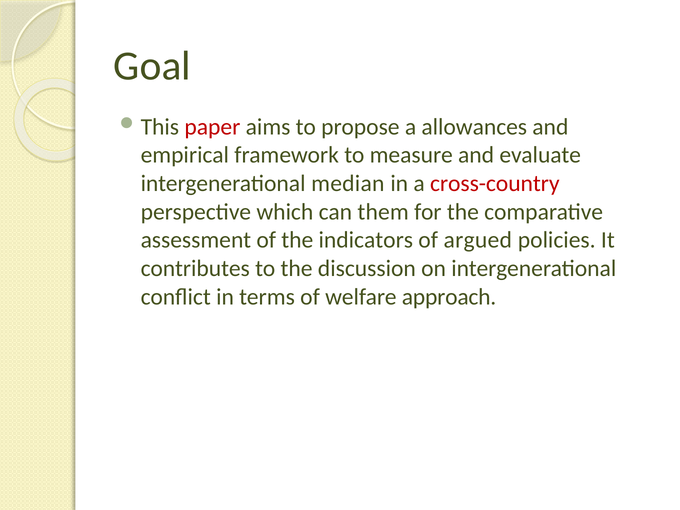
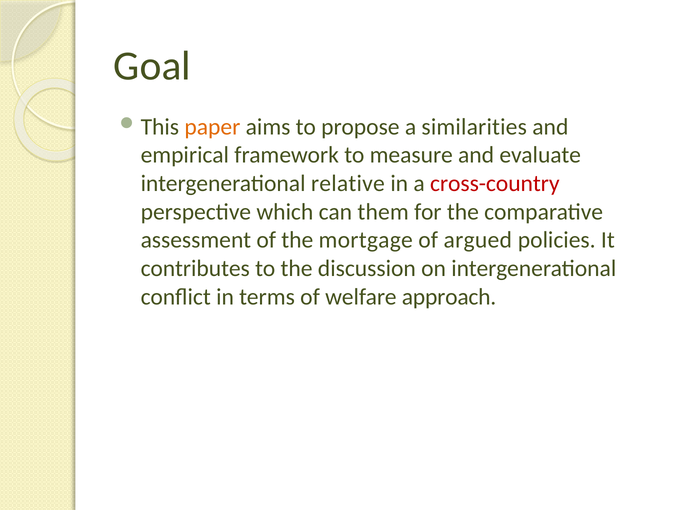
paper colour: red -> orange (212, 127)
allowances: allowances -> similarities (474, 127)
median: median -> relative (348, 183)
indicators: indicators -> mortgage (366, 240)
